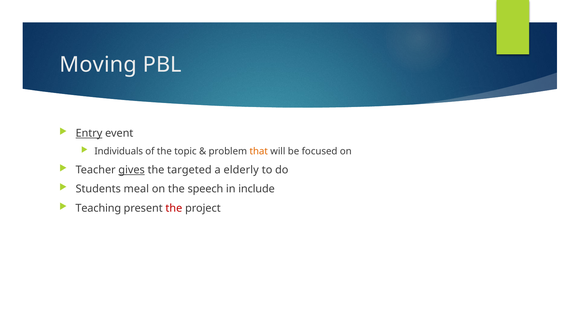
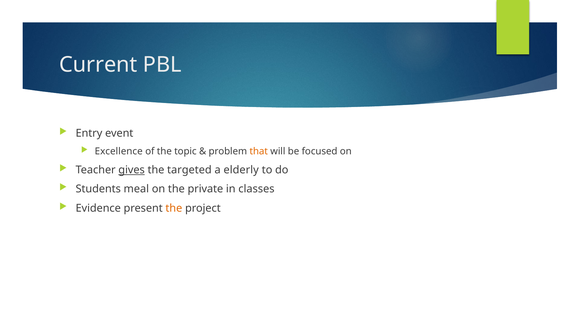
Moving: Moving -> Current (98, 65)
Entry underline: present -> none (89, 133)
Individuals: Individuals -> Excellence (119, 152)
speech: speech -> private (205, 189)
include: include -> classes (256, 189)
Teaching: Teaching -> Evidence (98, 208)
the colour: red -> orange (174, 208)
